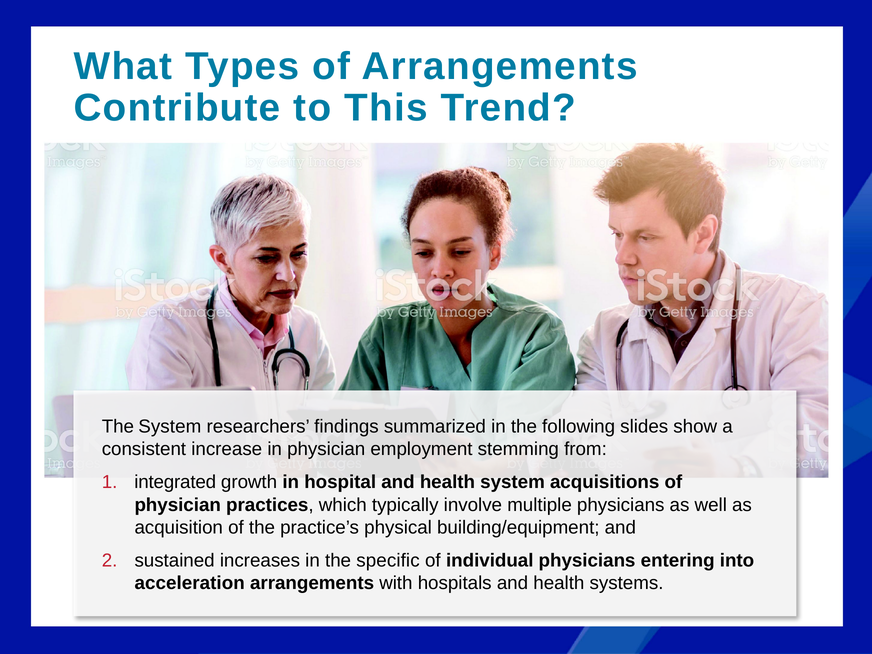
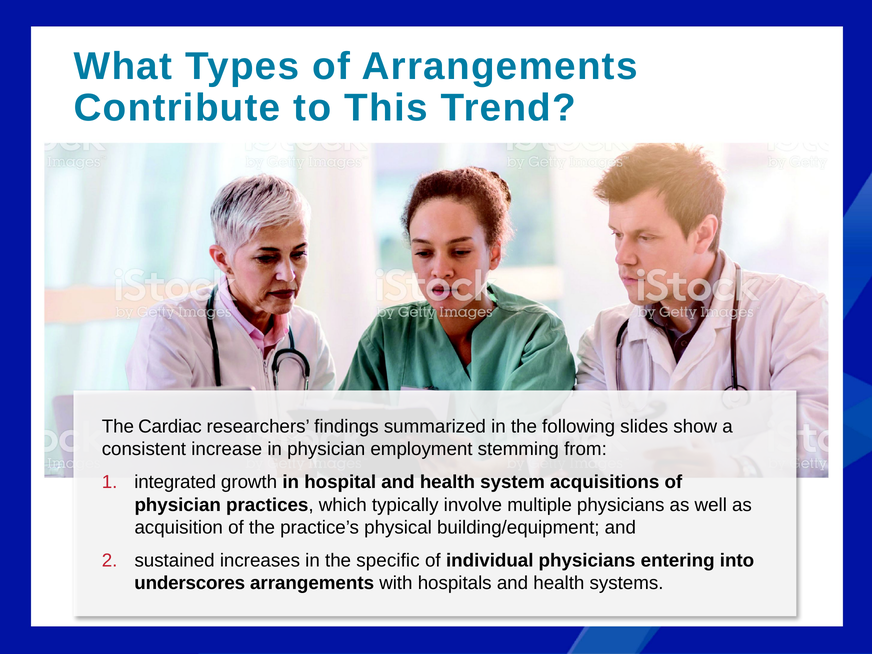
The System: System -> Cardiac (170, 426)
acceleration: acceleration -> underscores (190, 583)
